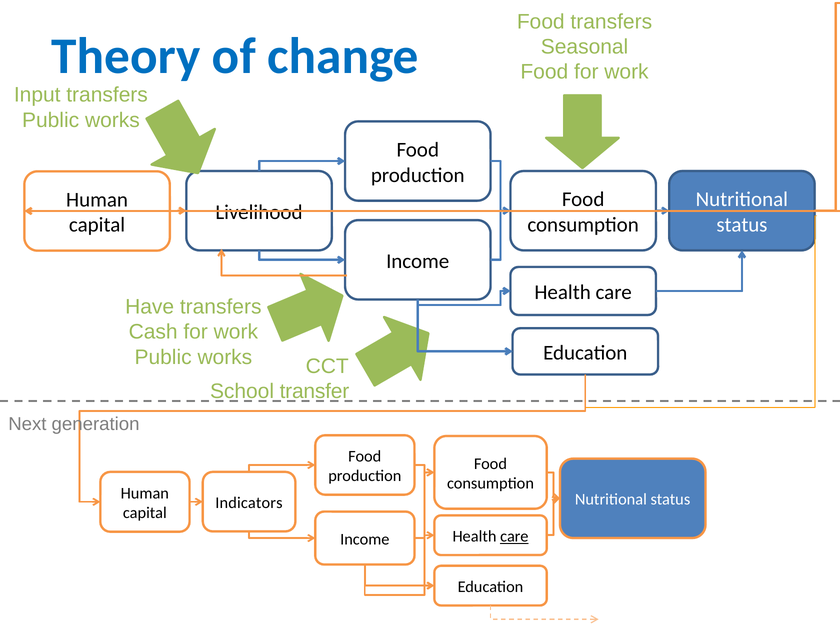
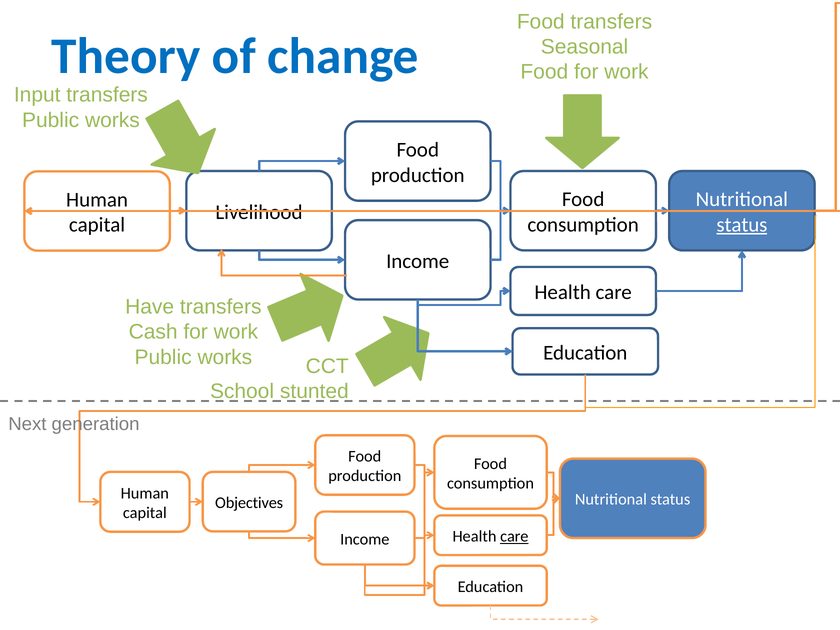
status underline: none -> present (742, 225)
transfer: transfer -> stunted (314, 391)
Indicators: Indicators -> Objectives (249, 503)
